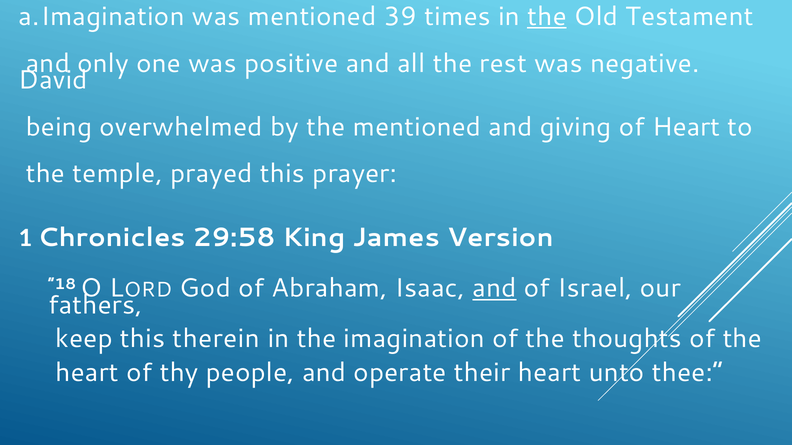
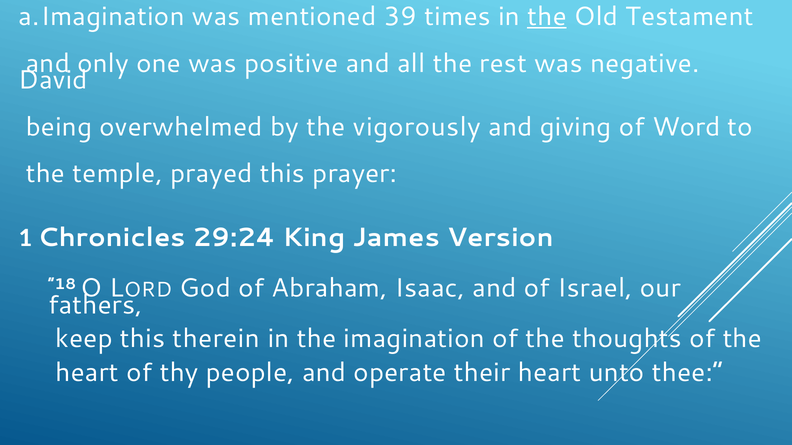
the mentioned: mentioned -> vigorously (417, 127)
of Heart: Heart -> Word (686, 127)
29:58: 29:58 -> 29:24 (234, 238)
and underline: present -> none (494, 289)
